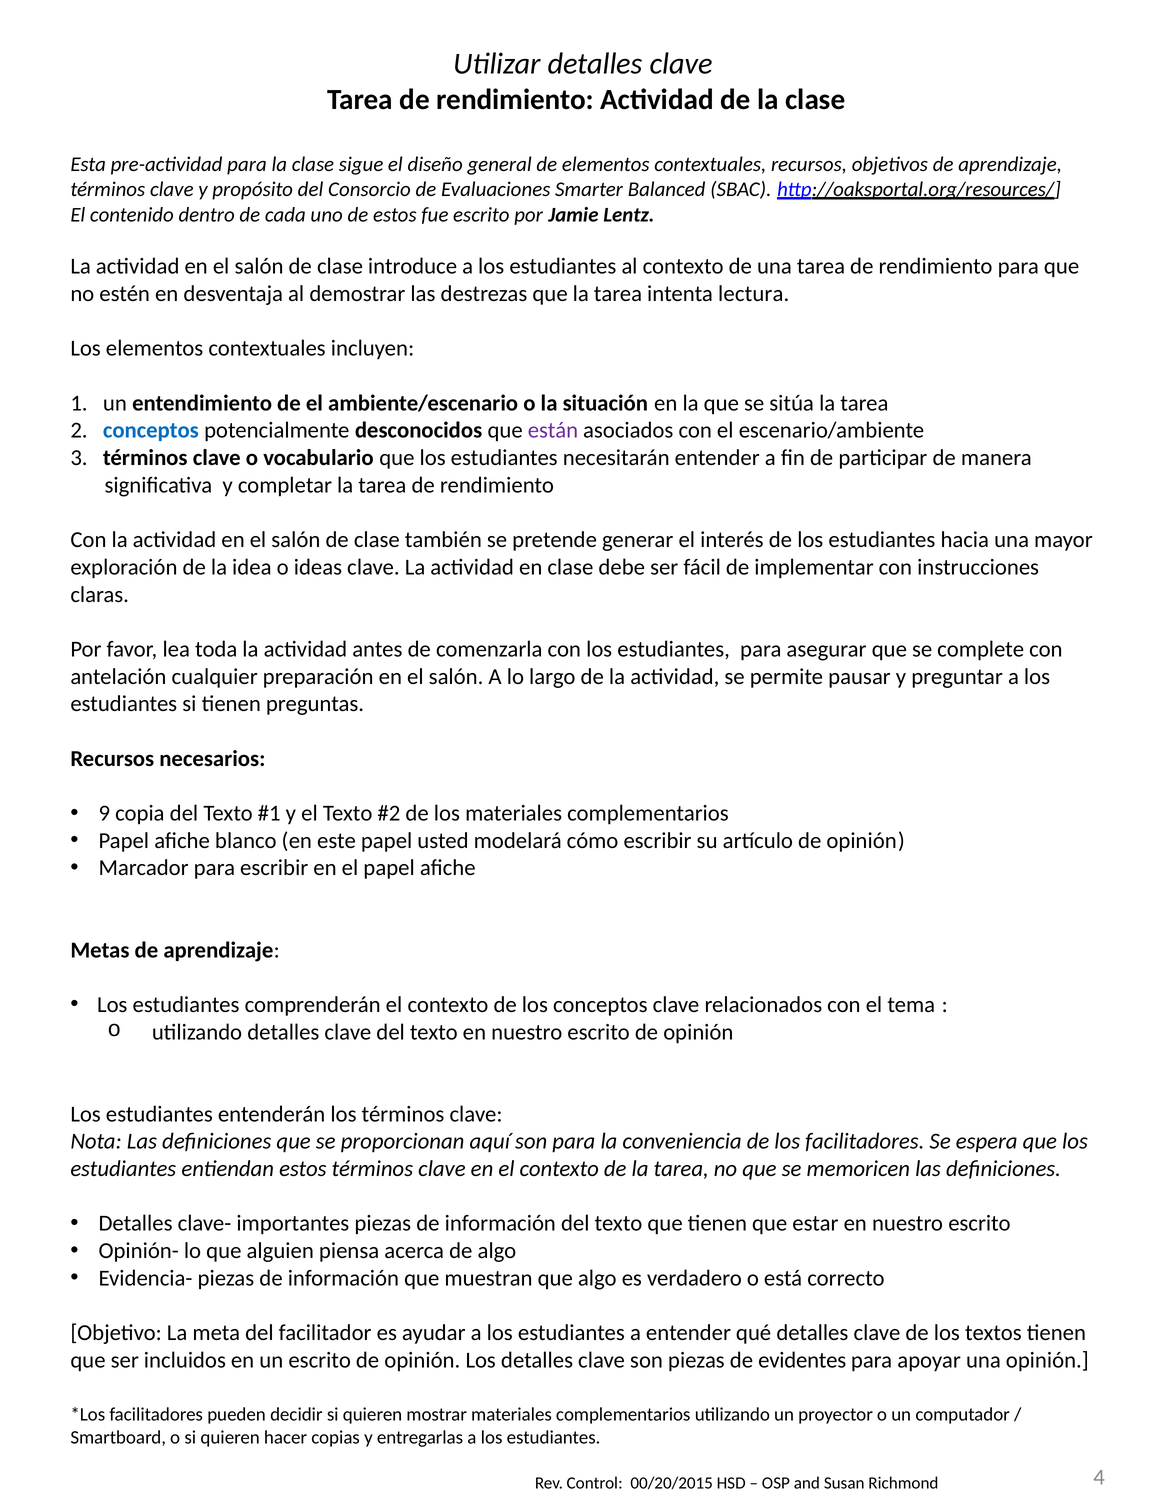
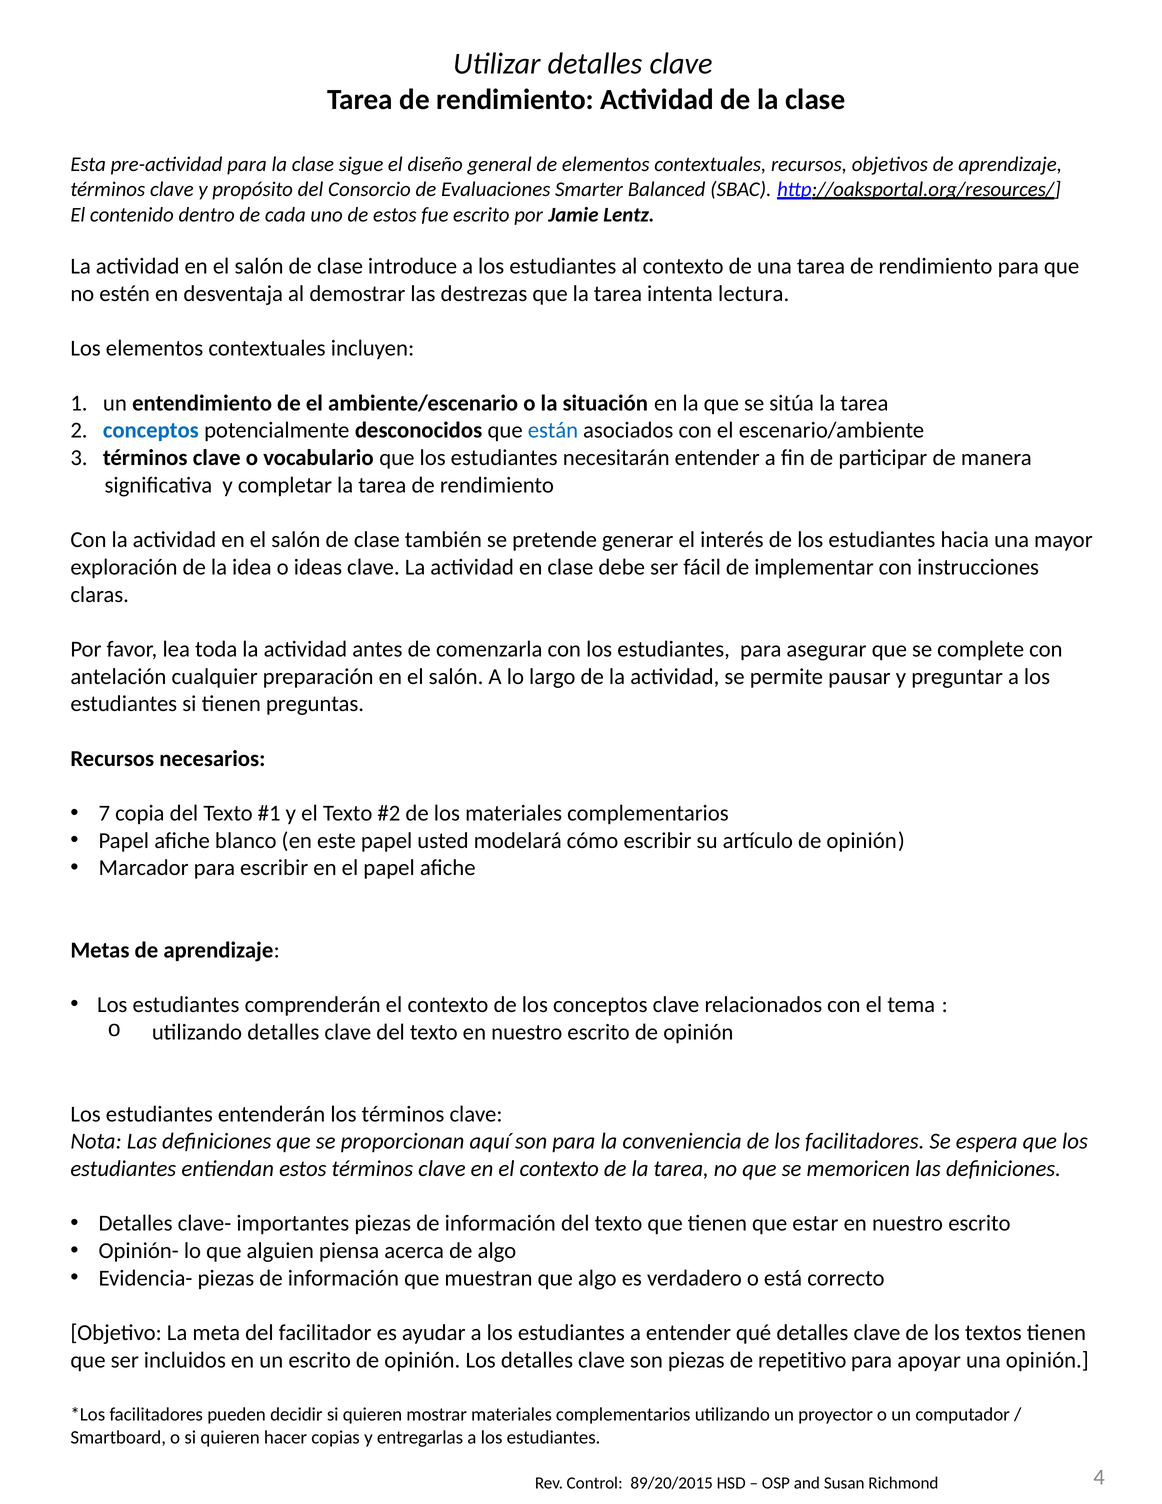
están colour: purple -> blue (553, 430)
9: 9 -> 7 (104, 813)
evidentes: evidentes -> repetitivo (802, 1360)
00/20/2015: 00/20/2015 -> 89/20/2015 (672, 1483)
